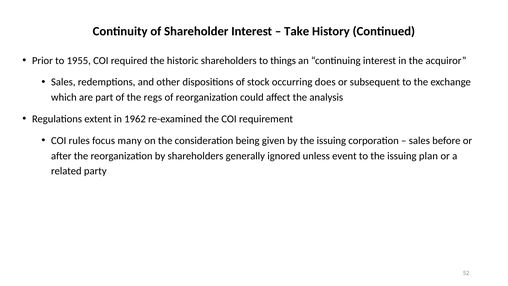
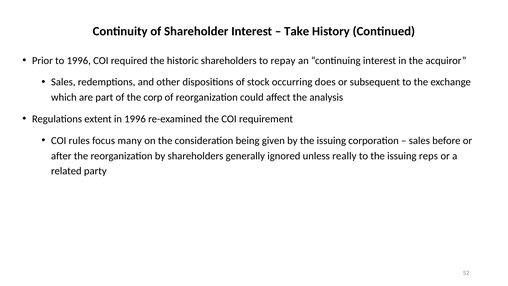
to 1955: 1955 -> 1996 (79, 61)
things: things -> repay (283, 61)
regs: regs -> corp (153, 97)
in 1962: 1962 -> 1996 (135, 119)
event: event -> really (344, 156)
plan: plan -> reps (428, 156)
